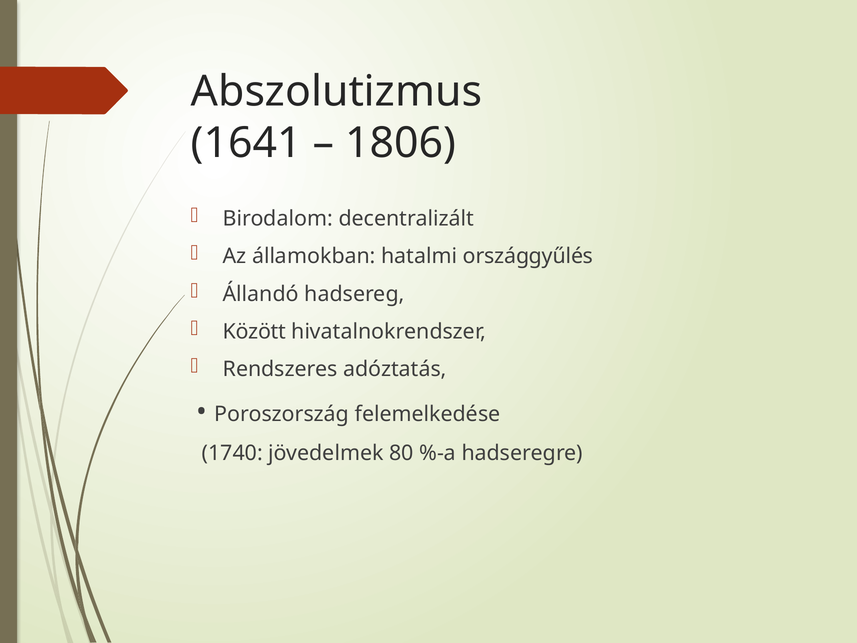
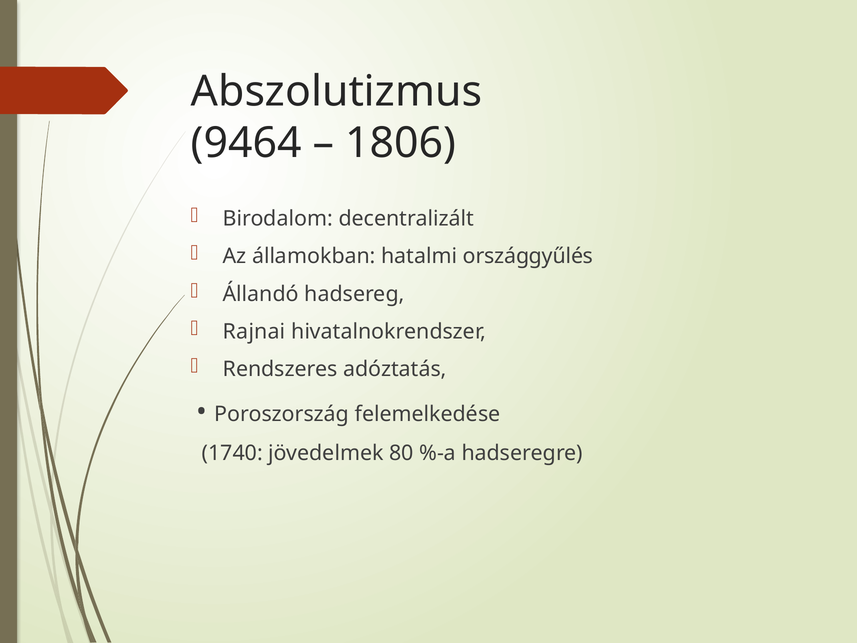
1641: 1641 -> 9464 (246, 143)
Között: Között -> Rajnai (254, 331)
